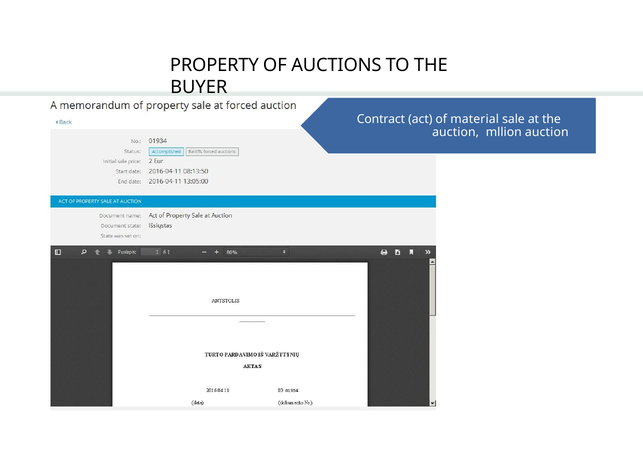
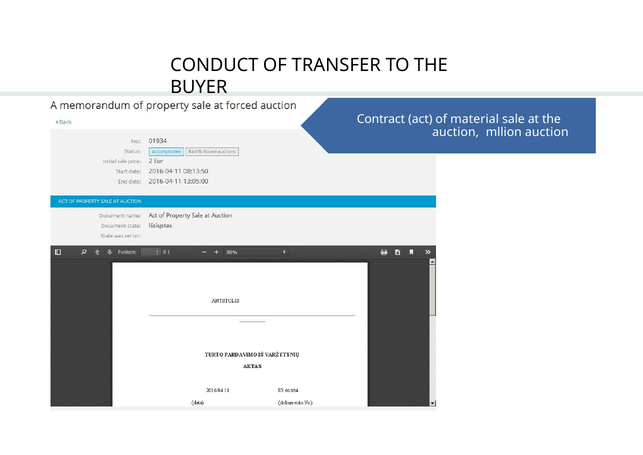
PROPERTY: PROPERTY -> CONDUCT (214, 65)
AUCTIONS: AUCTIONS -> TRANSFER (336, 65)
